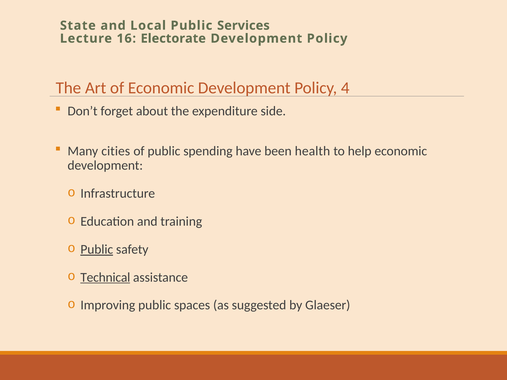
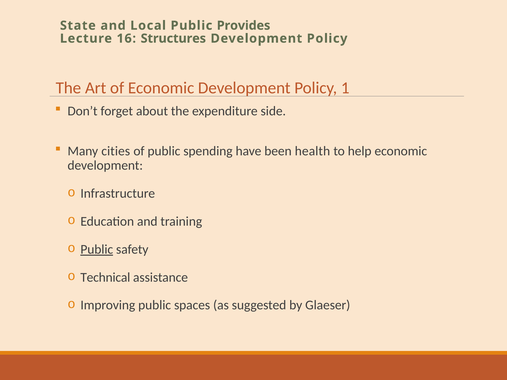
Services: Services -> Provides (244, 26)
Electorate: Electorate -> Structures (173, 38)
4: 4 -> 1 (345, 88)
Technical underline: present -> none (105, 277)
